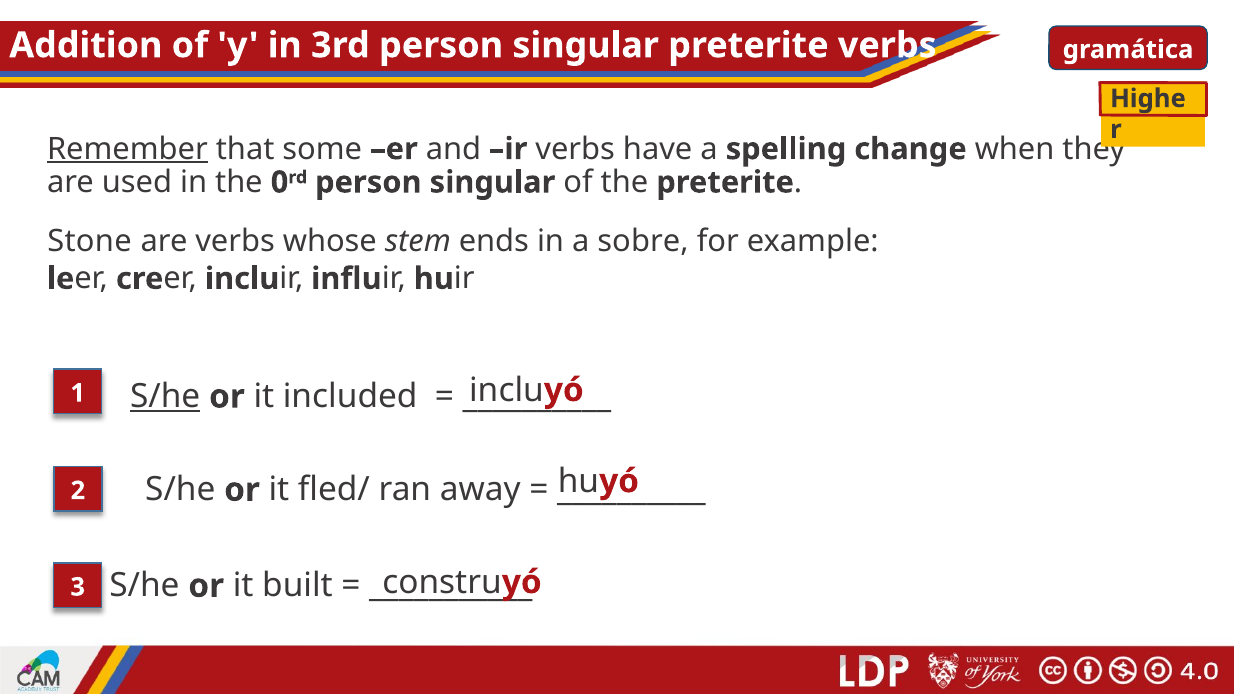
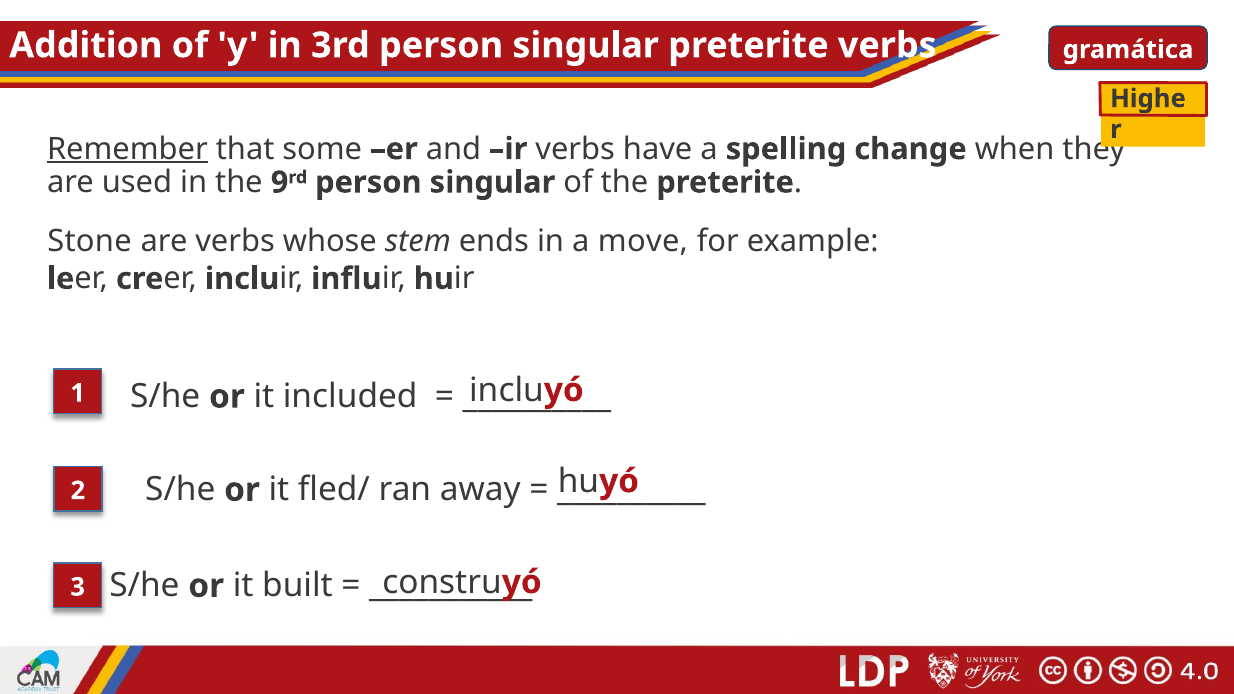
0: 0 -> 9 (280, 182)
sobre: sobre -> move (643, 242)
S/he underline: present -> none (165, 397)
